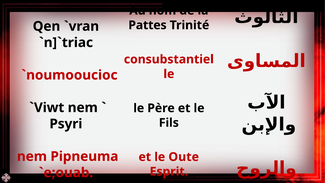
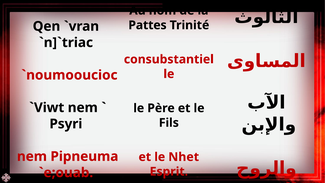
Oute: Oute -> Nhet (184, 157)
